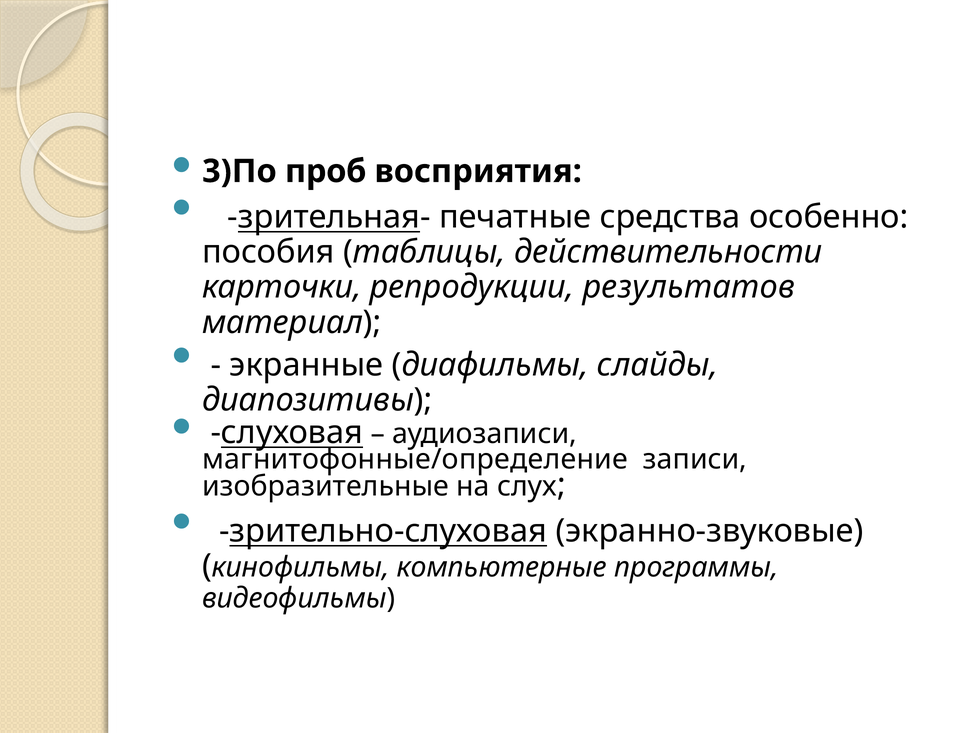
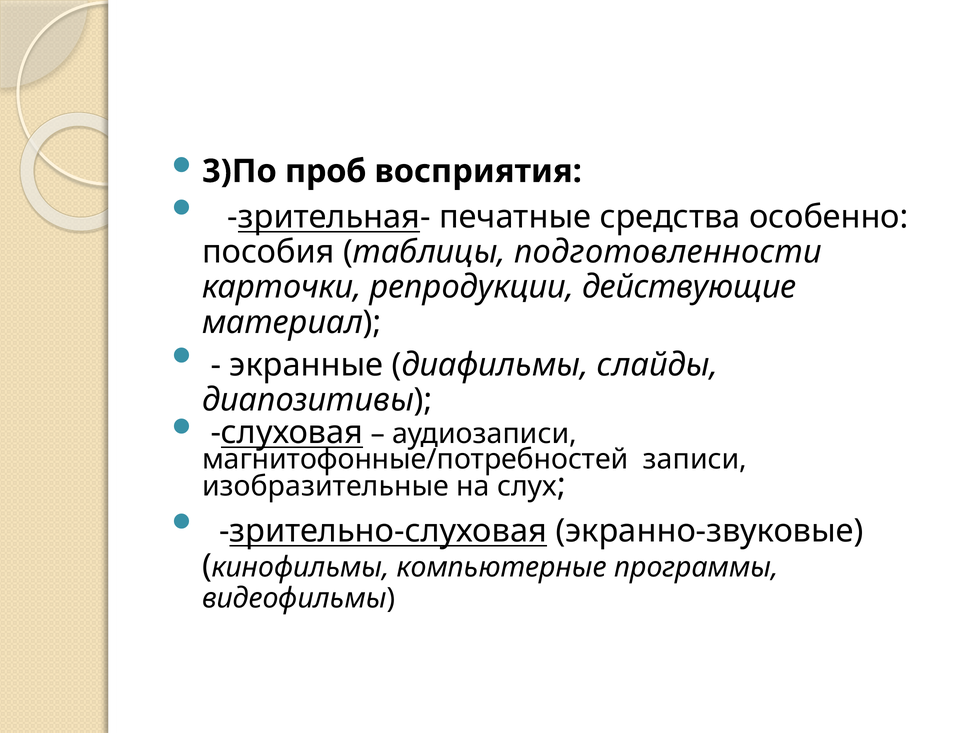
действительности: действительности -> подготовленности (668, 252)
результатов: результатов -> действующие (689, 287)
магнитофонные/определение: магнитофонные/определение -> магнитофонные/потребностей (415, 459)
